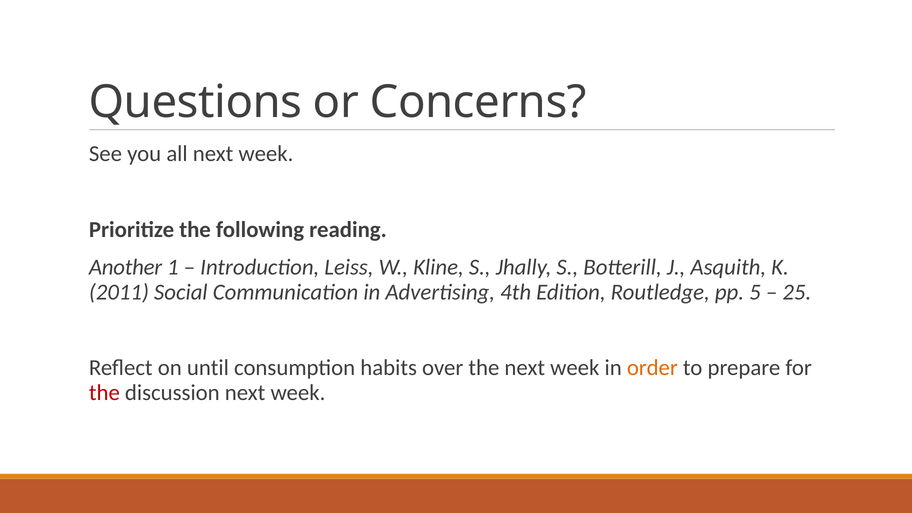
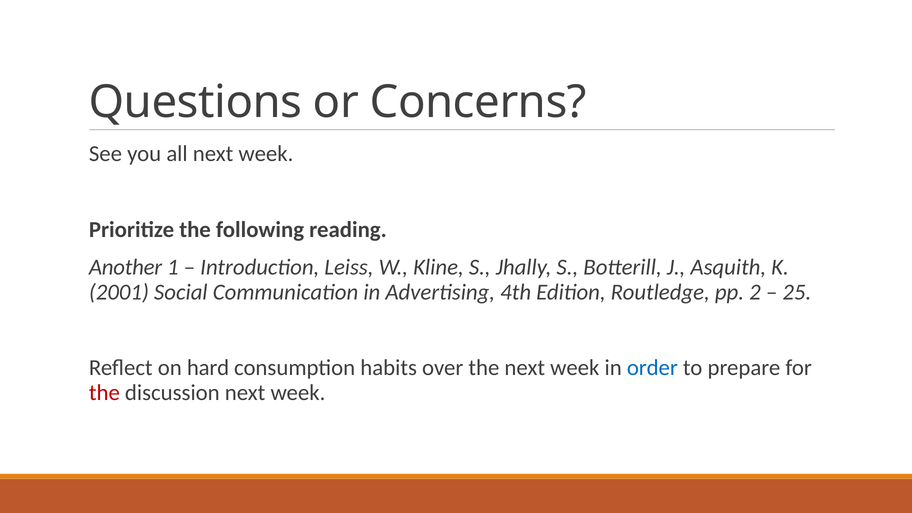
2011: 2011 -> 2001 (119, 292)
5: 5 -> 2 (755, 292)
until: until -> hard (208, 368)
order colour: orange -> blue (652, 368)
